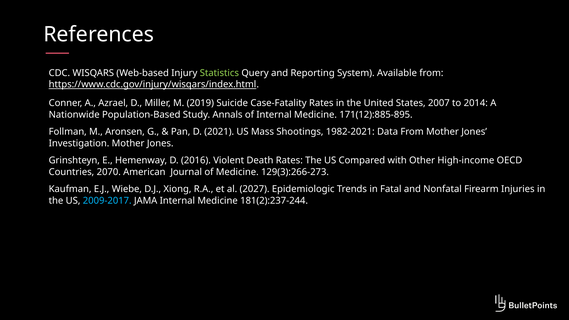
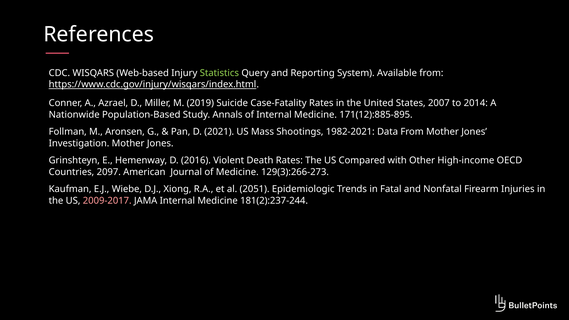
2070: 2070 -> 2097 (109, 172)
2027: 2027 -> 2051 (255, 189)
2009-2017 colour: light blue -> pink (107, 201)
